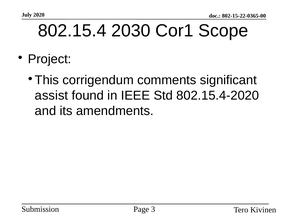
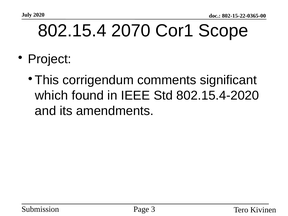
2030: 2030 -> 2070 (131, 31)
assist: assist -> which (51, 96)
